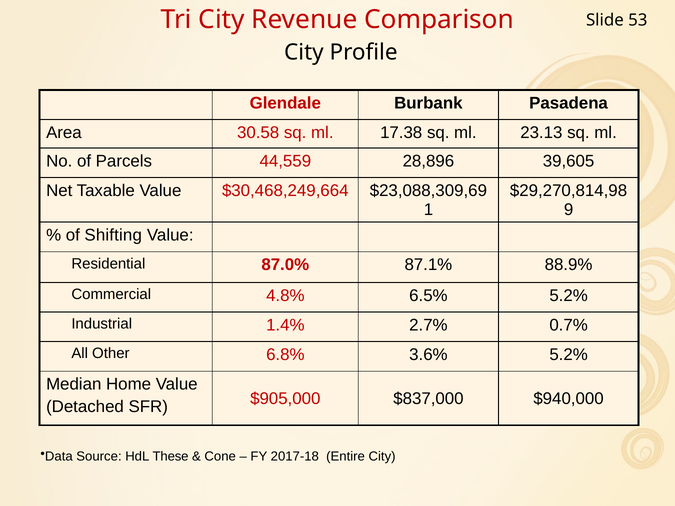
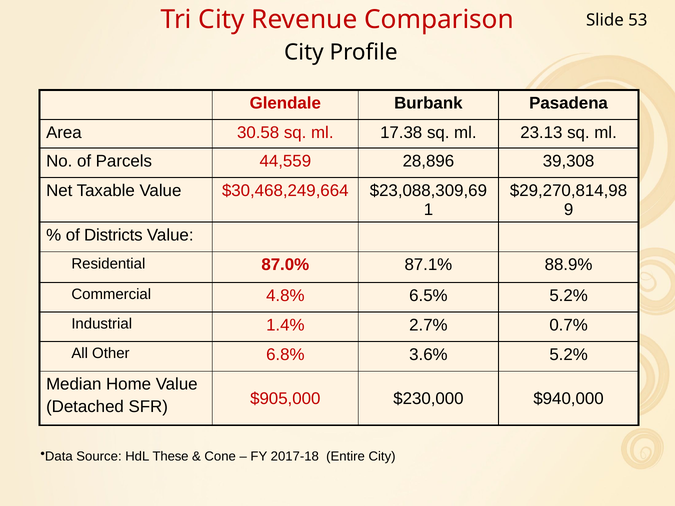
39,605: 39,605 -> 39,308 (569, 161)
Shifting: Shifting -> Districts (113, 235)
$837,000: $837,000 -> $230,000 (428, 399)
